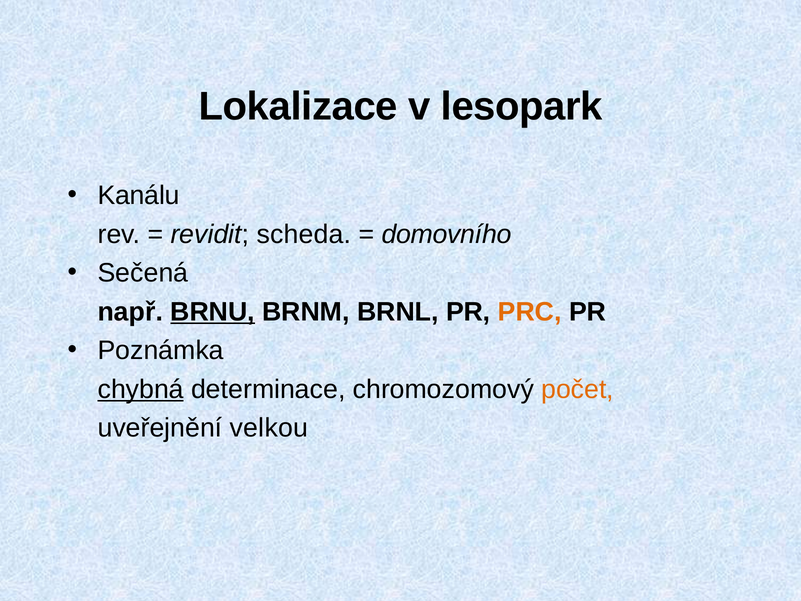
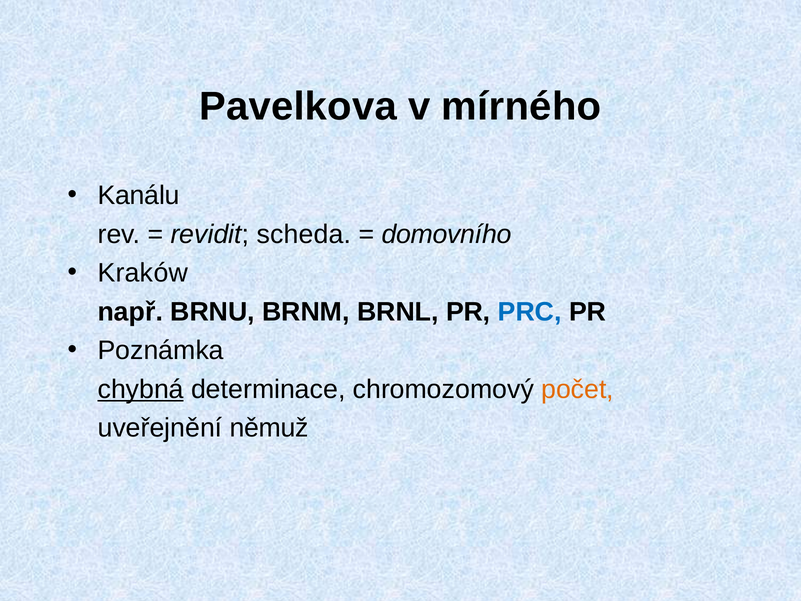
Lokalizace: Lokalizace -> Pavelkova (298, 106)
lesopark: lesopark -> mírného (521, 106)
Sečená: Sečená -> Kraków (143, 273)
BRNU underline: present -> none (213, 312)
PRC colour: orange -> blue (530, 312)
velkou: velkou -> němuž (269, 428)
